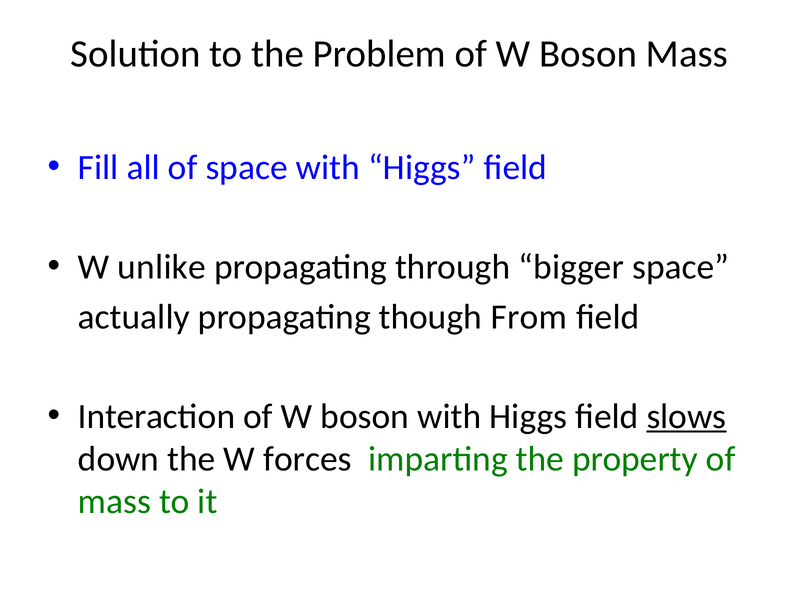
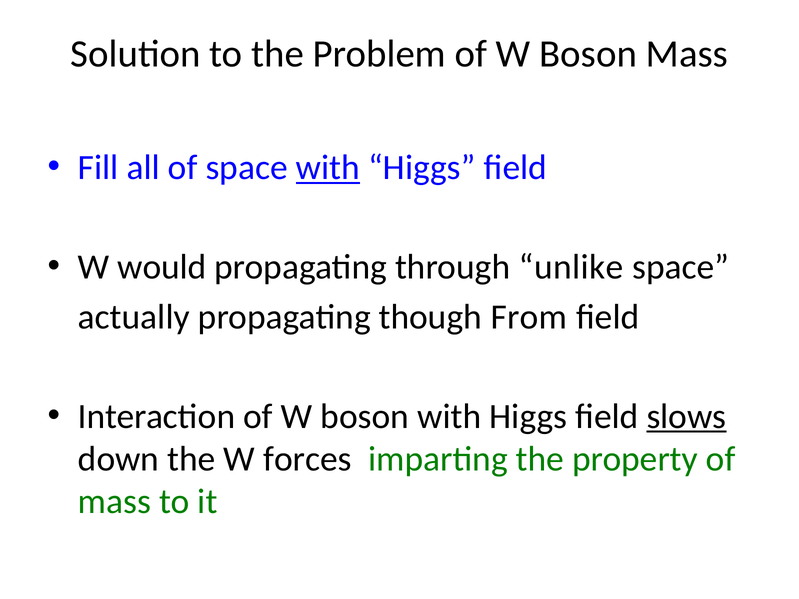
with underline: none -> present (328, 168)
unlike: unlike -> would (162, 267)
bigger: bigger -> unlike (571, 267)
